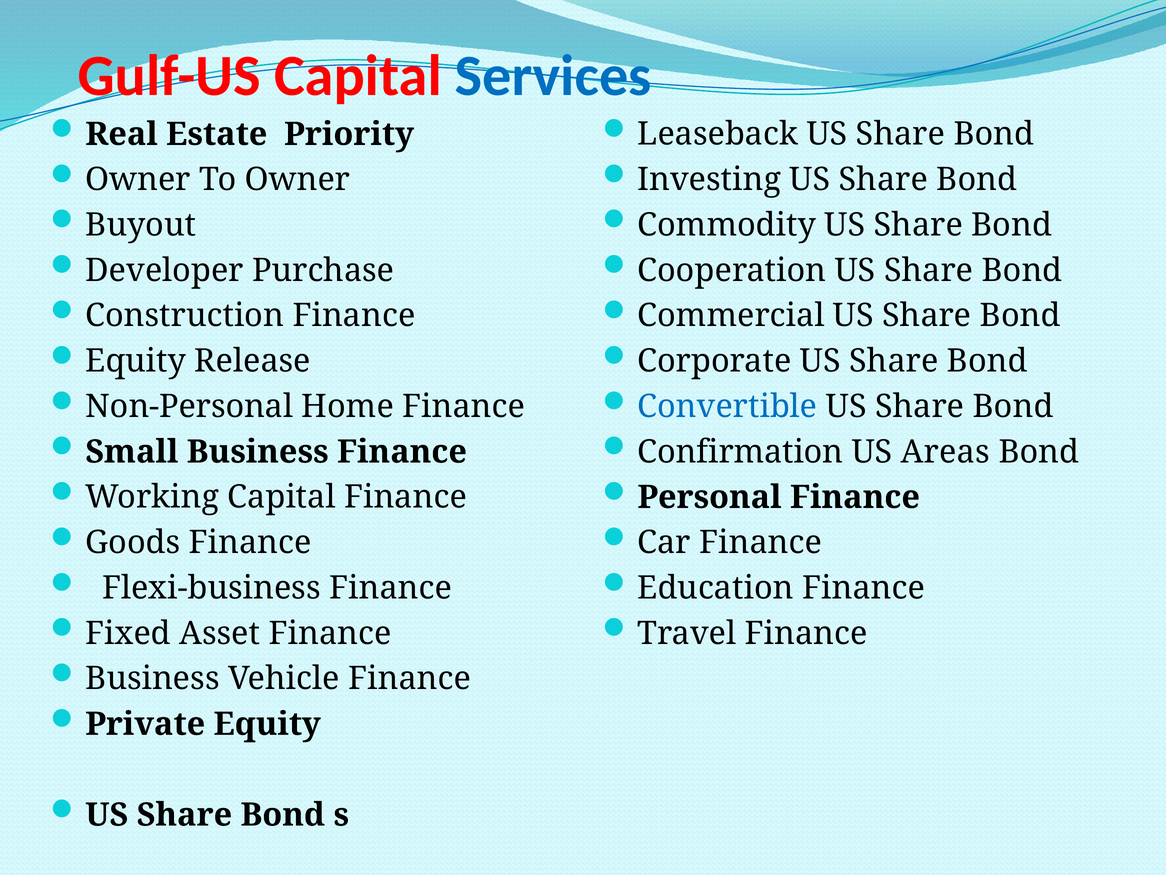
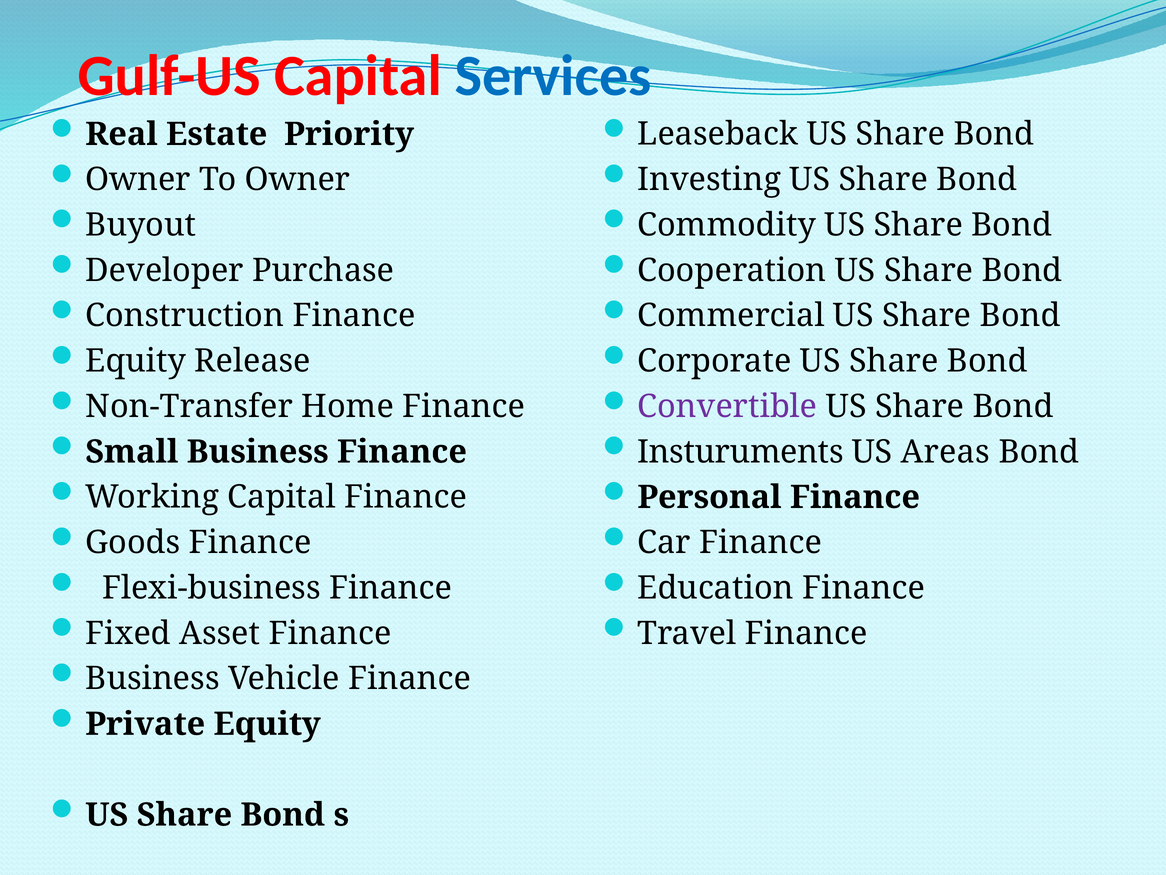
Non-Personal: Non-Personal -> Non-Transfer (189, 406)
Convertible colour: blue -> purple (727, 406)
Confirmation: Confirmation -> Insturuments (740, 452)
